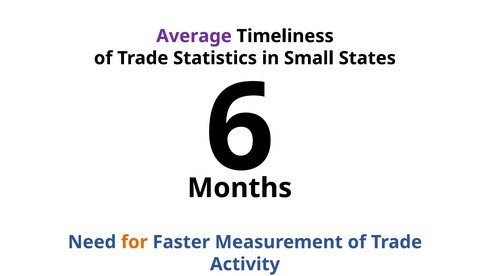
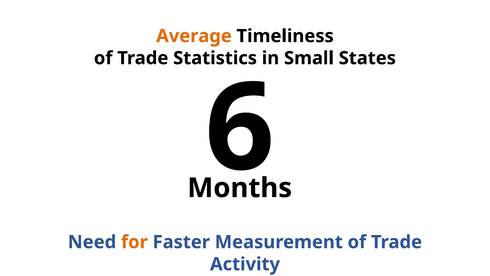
Average colour: purple -> orange (194, 36)
